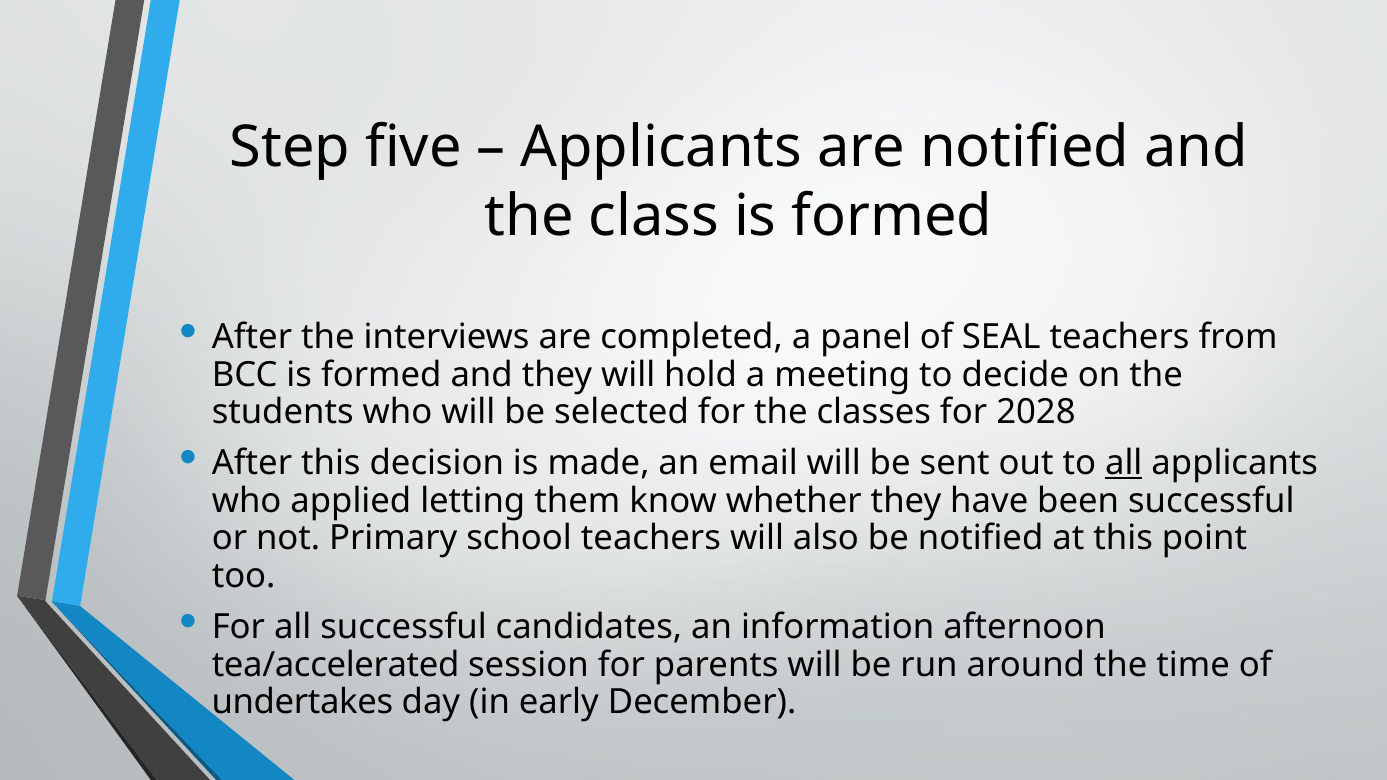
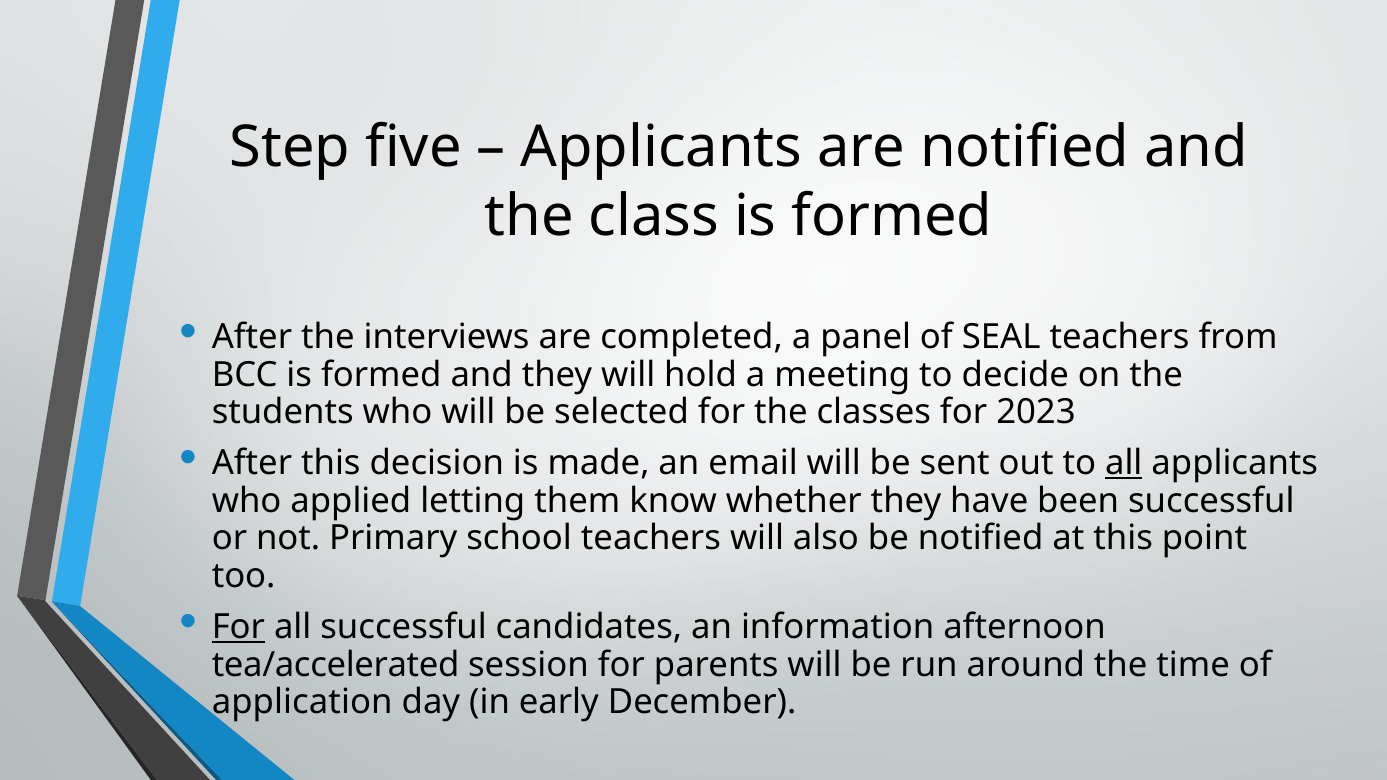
2028: 2028 -> 2023 (1036, 412)
For underline: none -> present (238, 627)
undertakes: undertakes -> application (302, 702)
